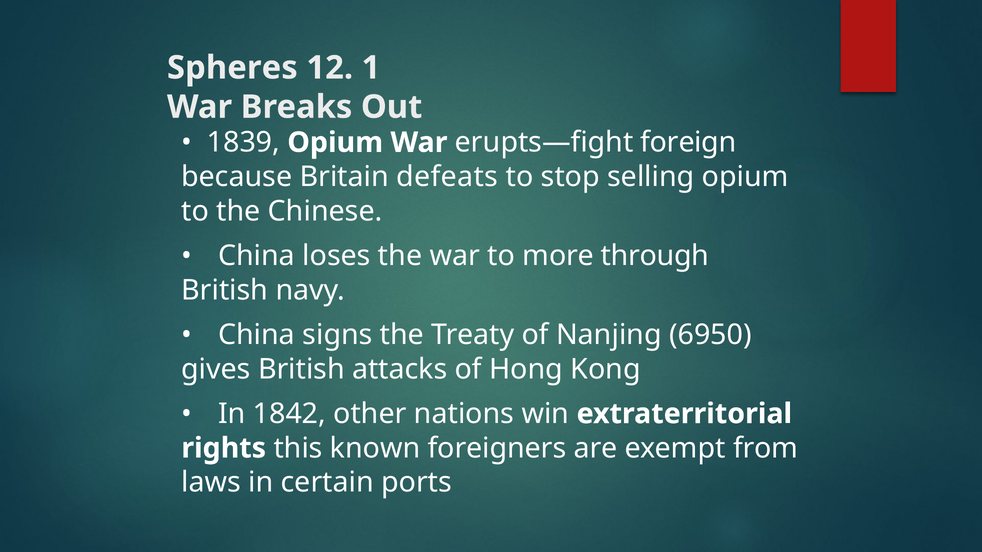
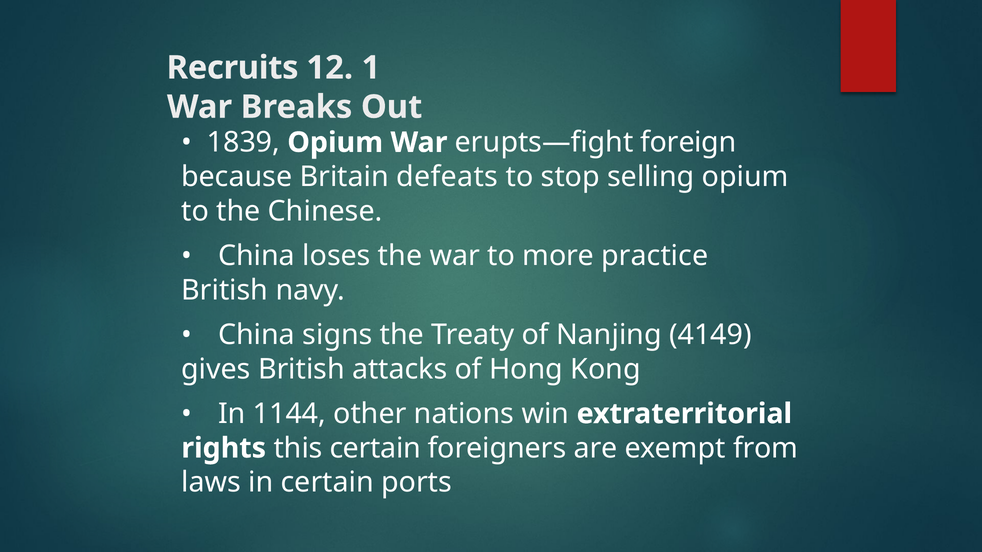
Spheres: Spheres -> Recruits (233, 68)
through: through -> practice (655, 256)
6950: 6950 -> 4149 (710, 335)
1842: 1842 -> 1144 (289, 414)
this known: known -> certain (375, 448)
